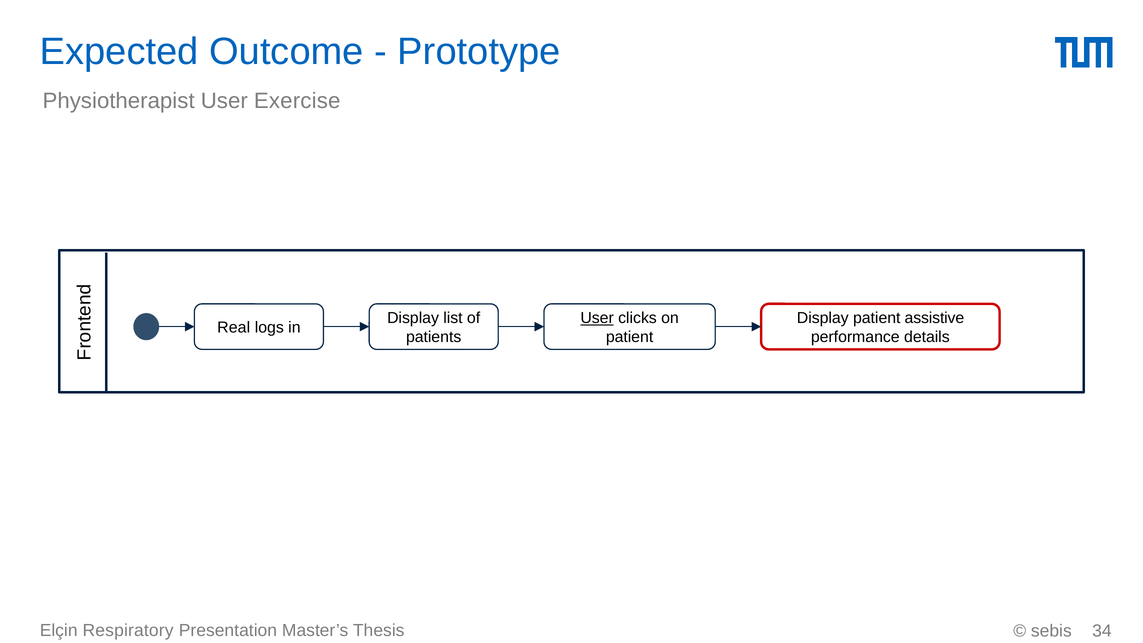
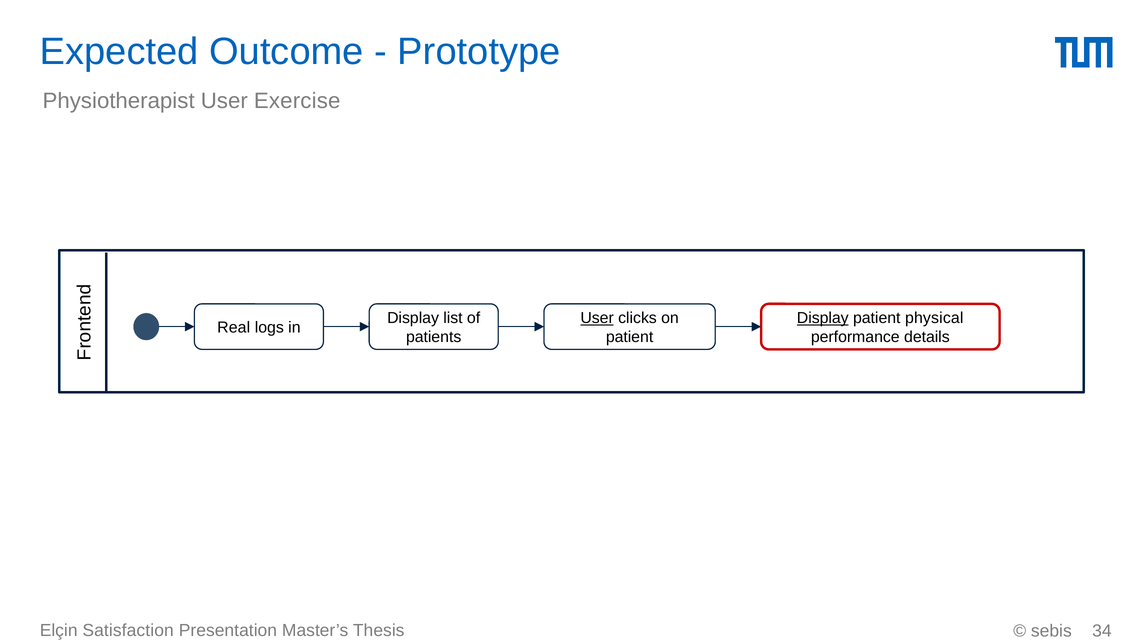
Display underline: none -> present (823, 318)
assistive: assistive -> physical (934, 318)
Respiratory: Respiratory -> Satisfaction (128, 631)
